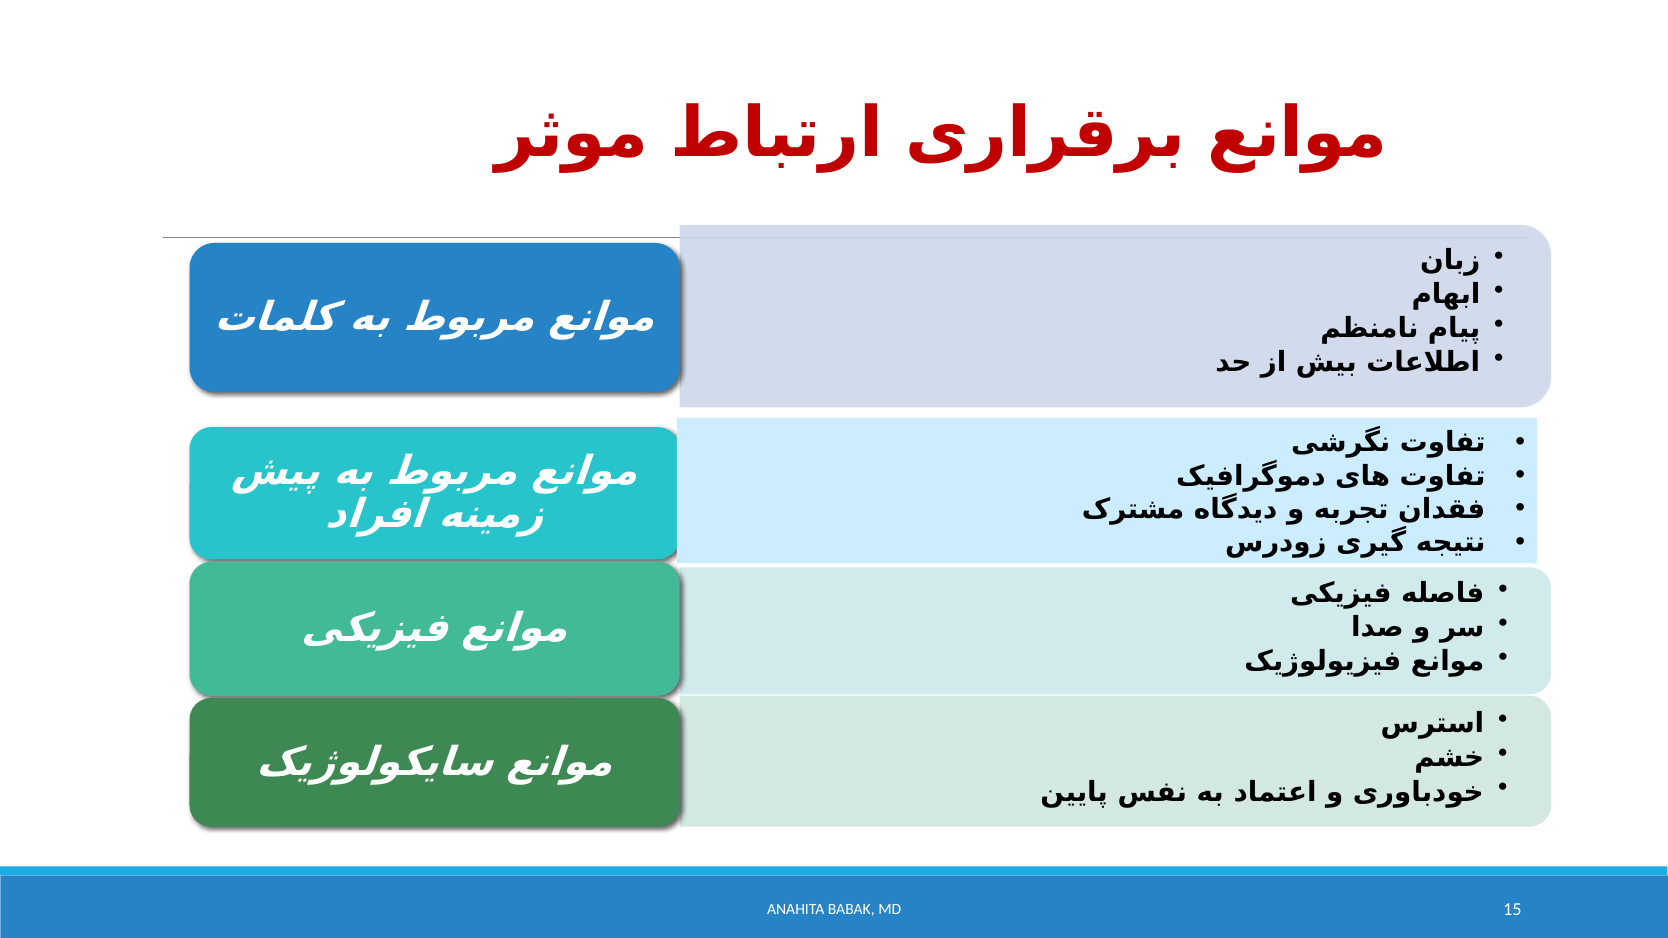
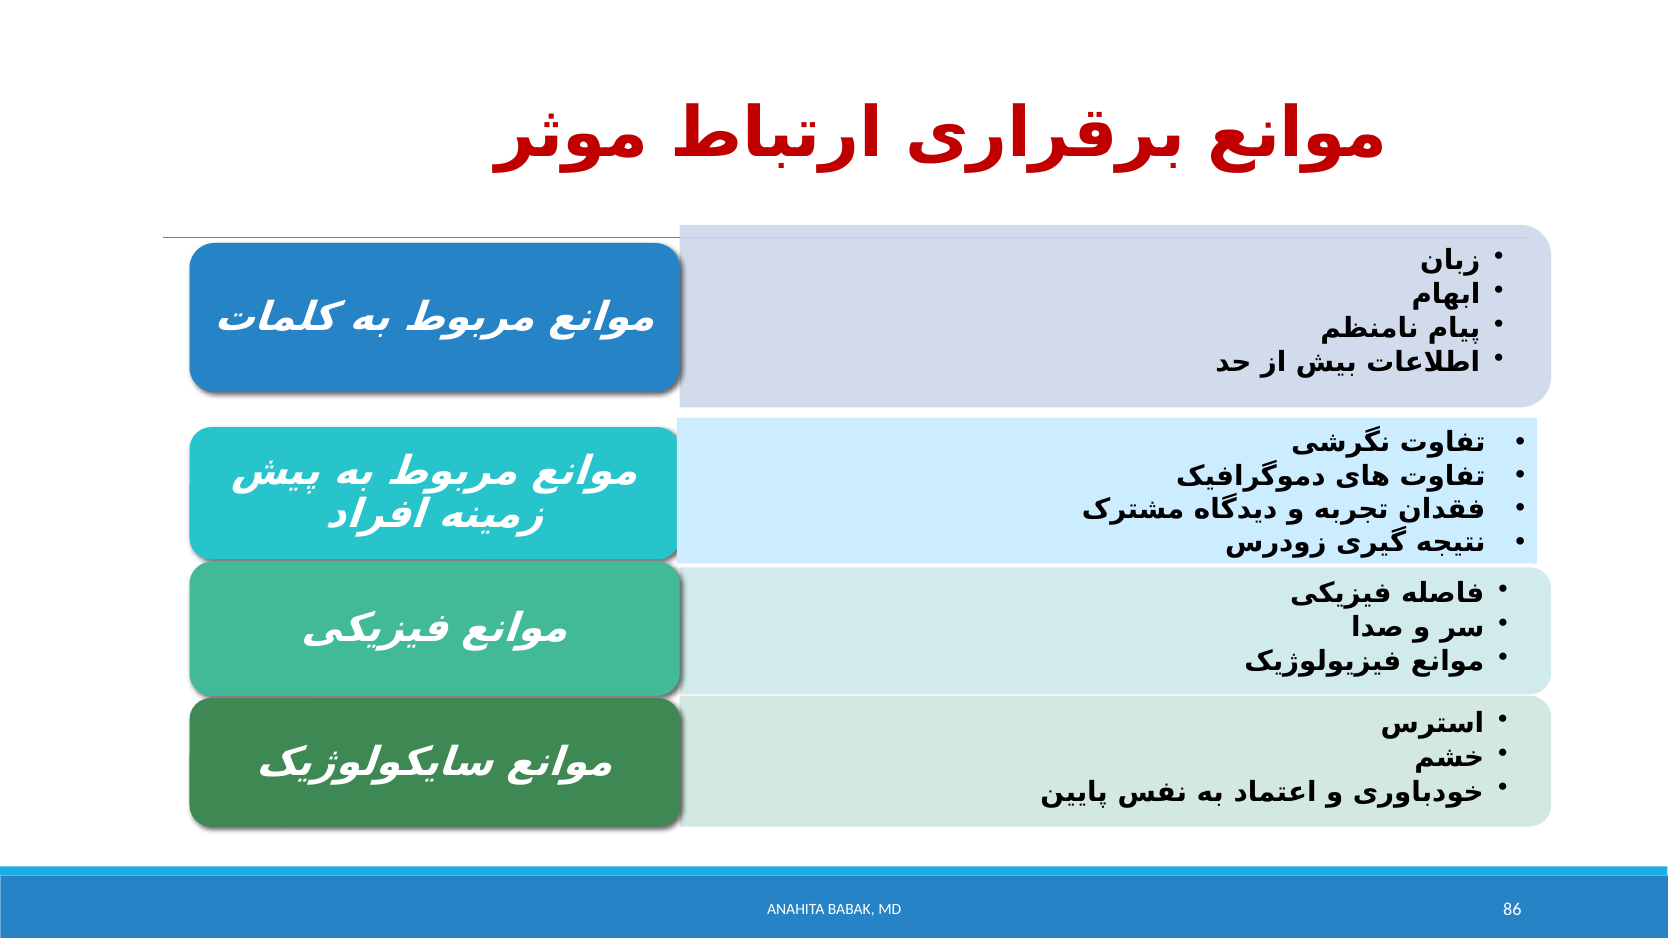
15: 15 -> 86 (1512, 910)
